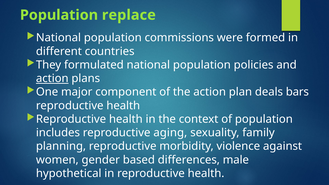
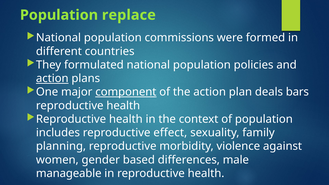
component underline: none -> present (126, 92)
aging: aging -> effect (170, 133)
hypothetical: hypothetical -> manageable (69, 173)
